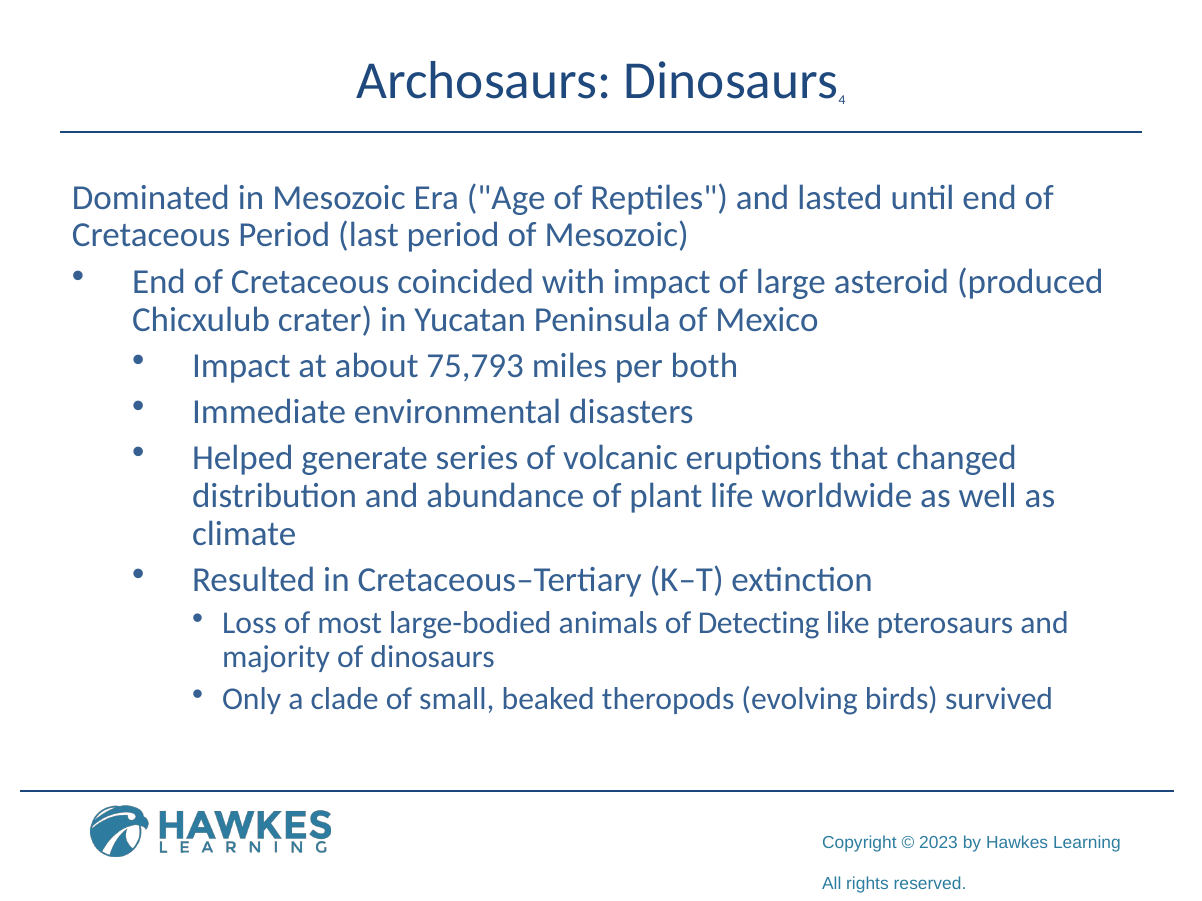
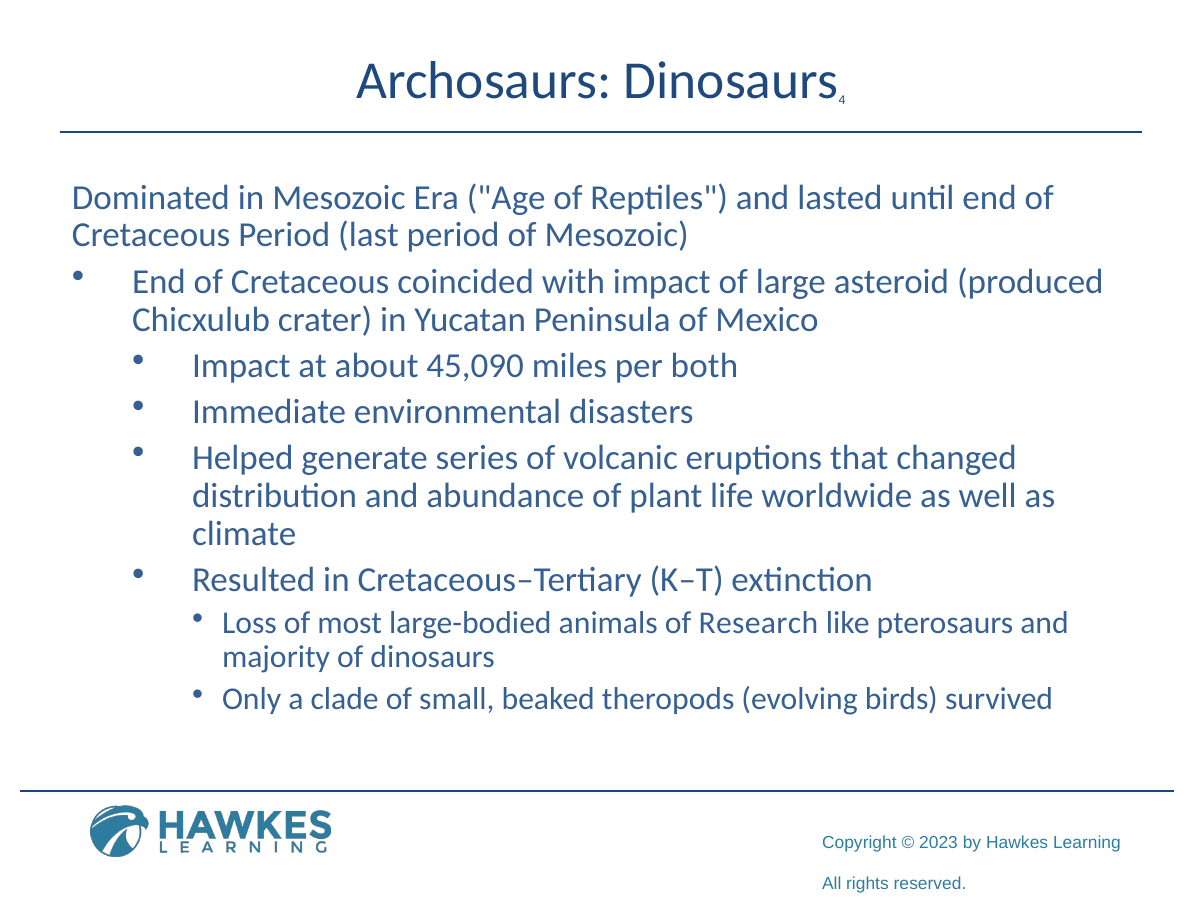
75,793: 75,793 -> 45,090 (475, 366)
Detecting: Detecting -> Research (758, 624)
